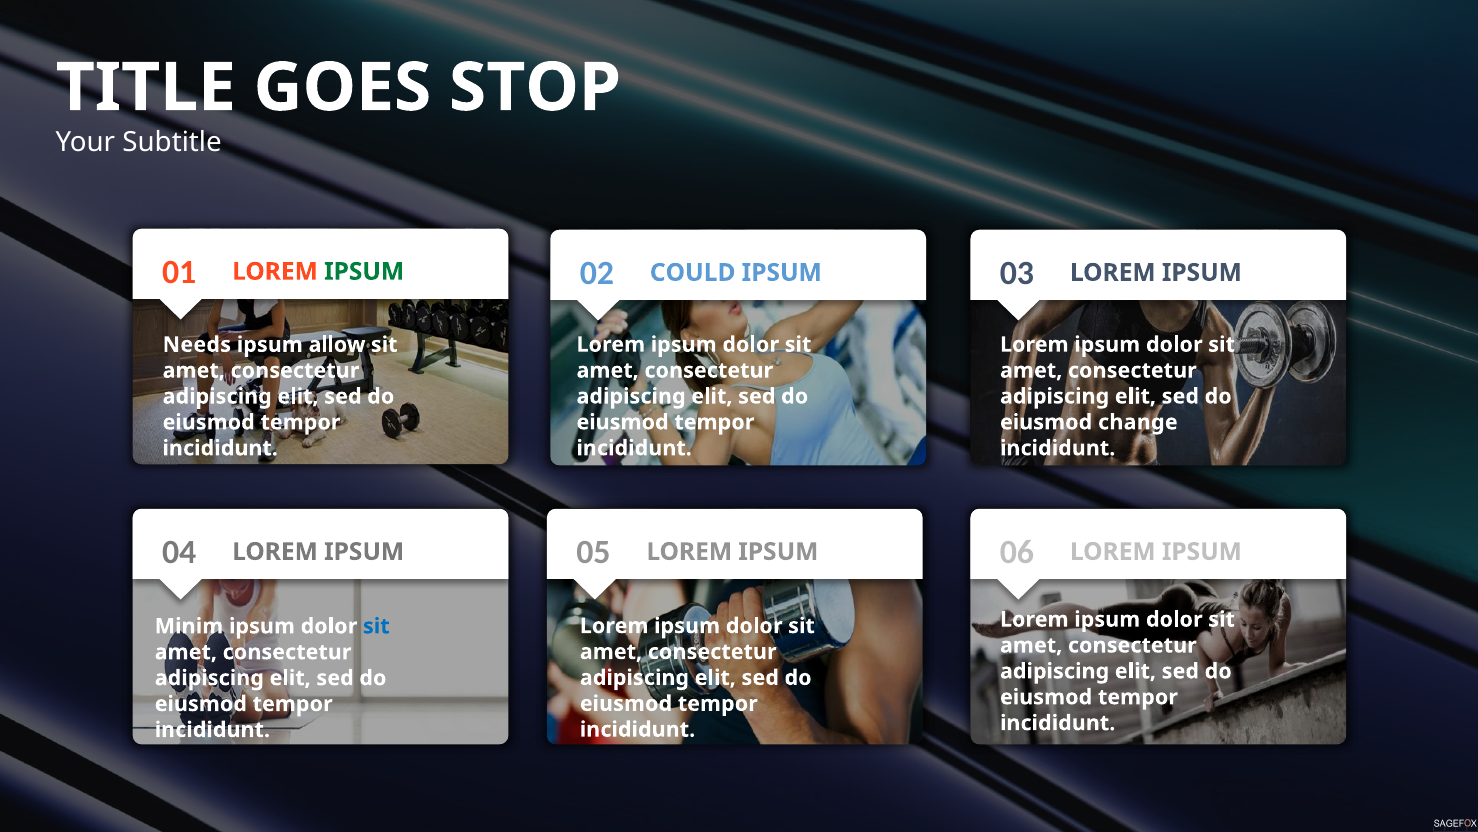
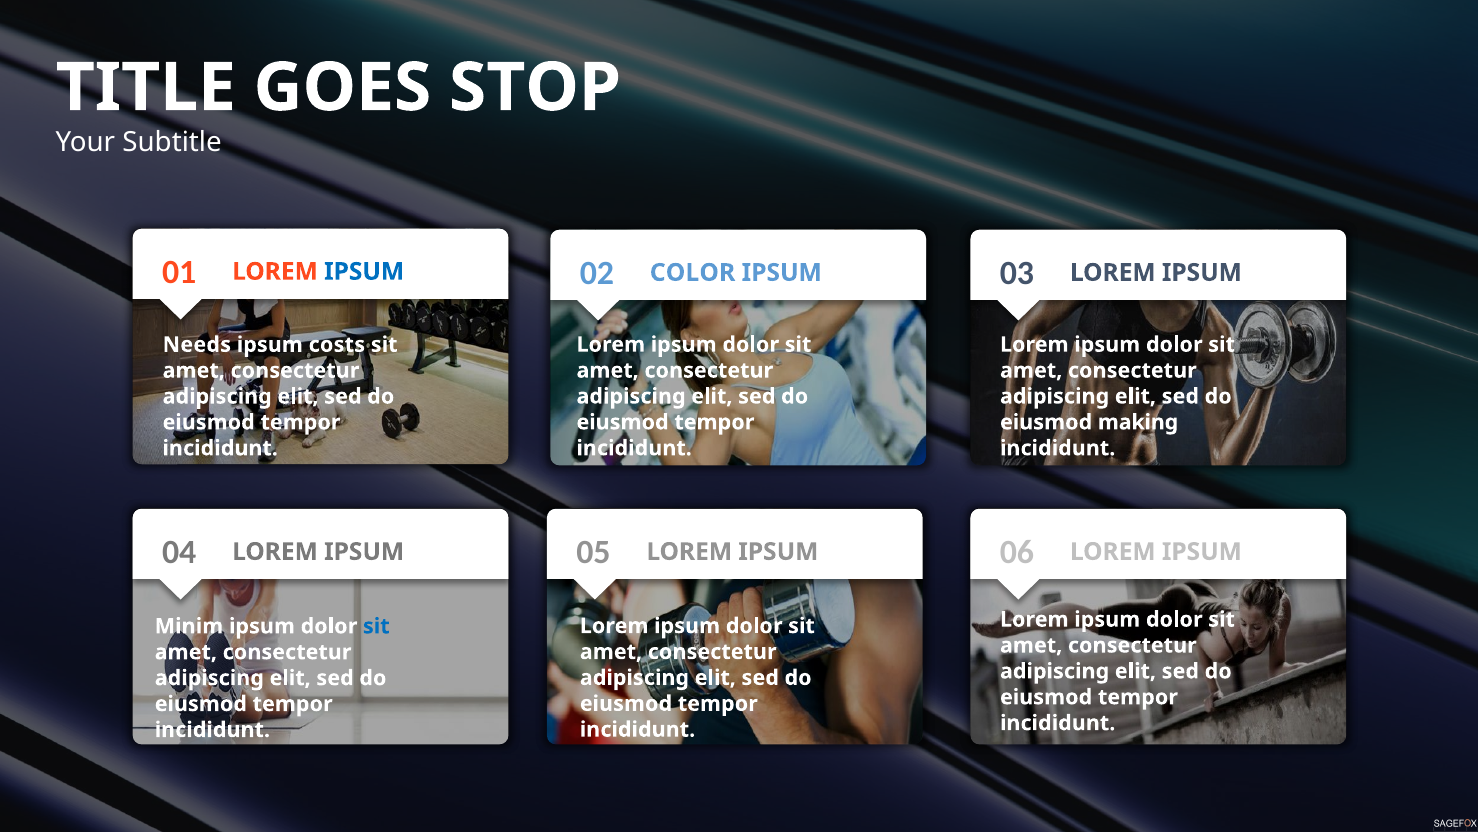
IPSUM colour: green -> blue (364, 271)
COULD: COULD -> COLOR (693, 272)
allow: allow -> costs (337, 344)
change: change -> making (1138, 422)
